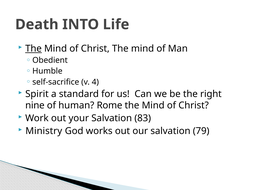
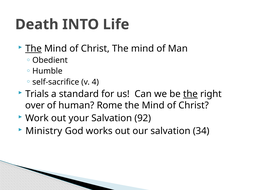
Spirit: Spirit -> Trials (37, 94)
the underline: none -> present (190, 94)
nine: nine -> over (35, 105)
83: 83 -> 92 (143, 118)
79: 79 -> 34 (201, 131)
